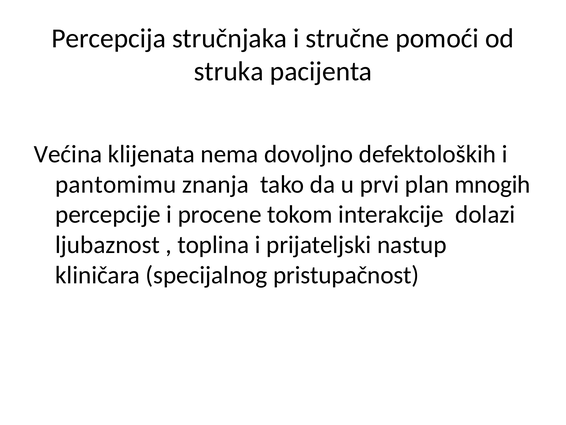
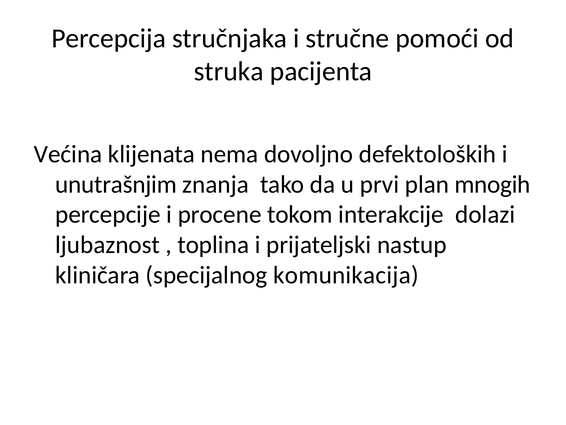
pantomimu: pantomimu -> unutrašnjim (116, 184)
pristupačnost: pristupačnost -> komunikacija (346, 275)
